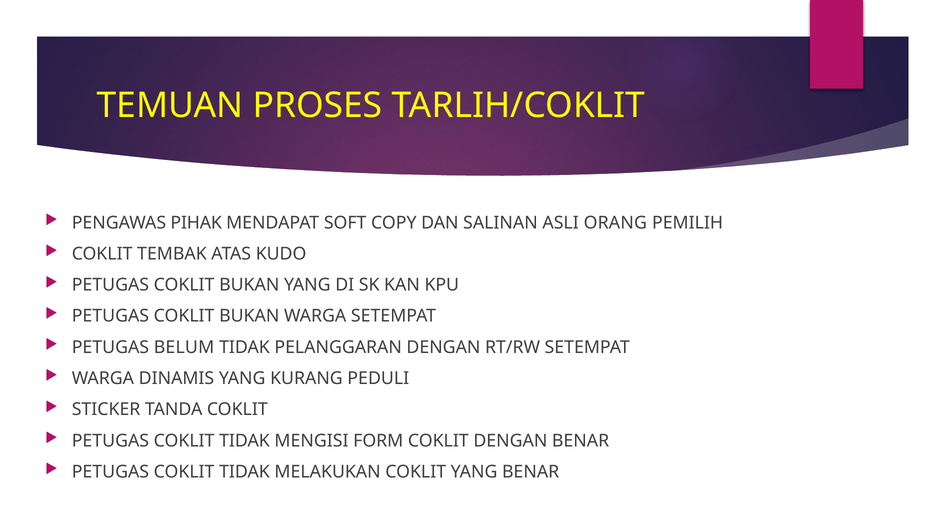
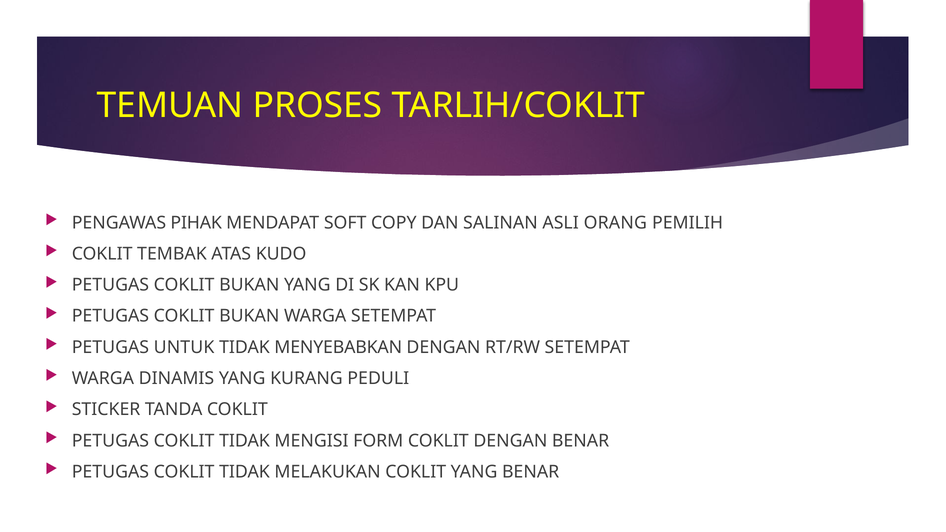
BELUM: BELUM -> UNTUK (184, 347)
PELANGGARAN: PELANGGARAN -> MENYEBABKAN (338, 347)
